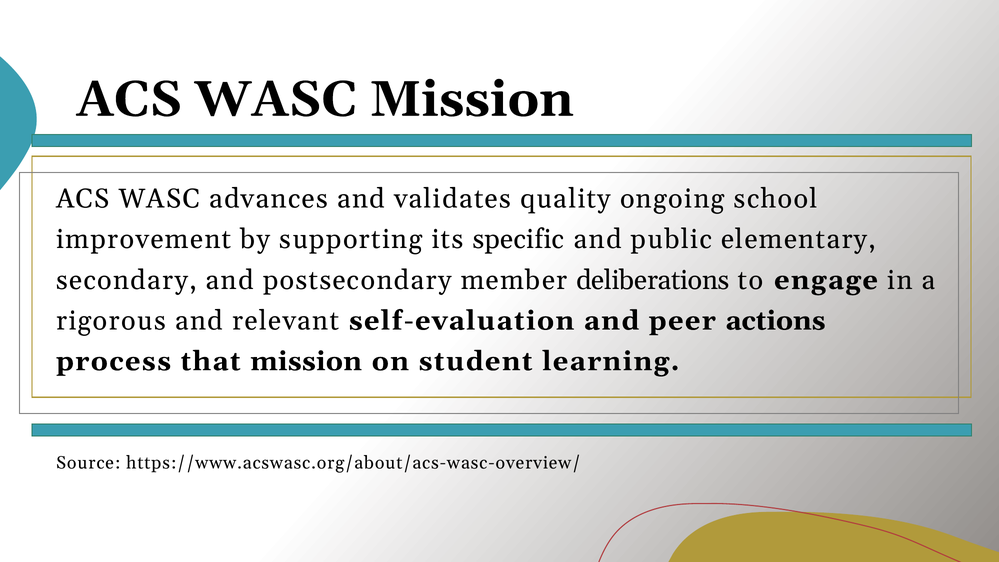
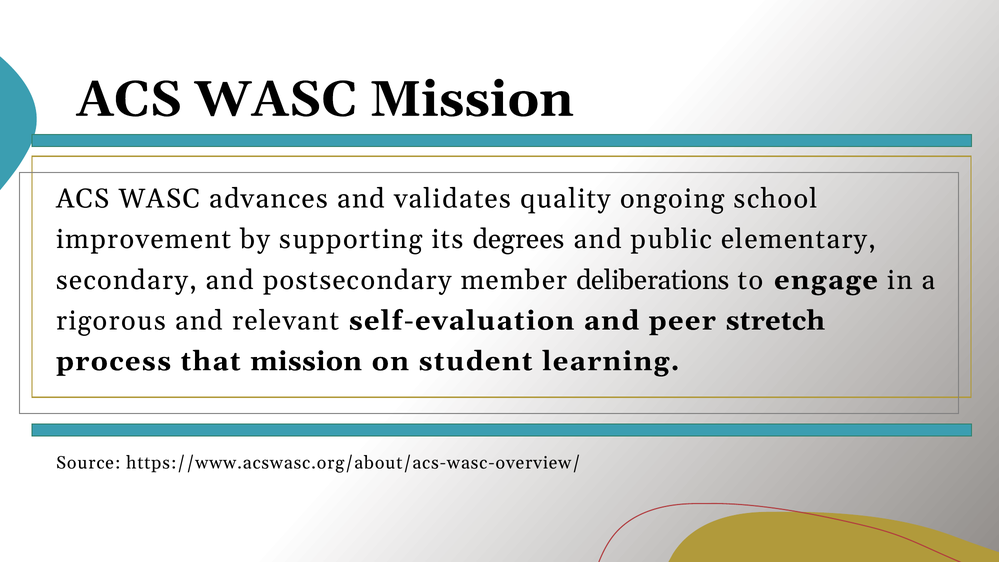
specific: specific -> degrees (519, 239)
actions: actions -> stretch (775, 321)
